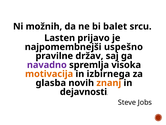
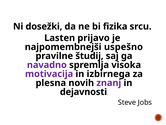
možnih: možnih -> dosežki (44, 26)
balet: balet -> fizika (115, 26)
držav: držav -> študij (89, 56)
motivacija colour: orange -> purple (49, 74)
glasba: glasba -> plesna (51, 83)
znanj colour: orange -> purple (109, 83)
